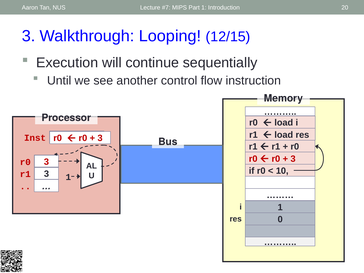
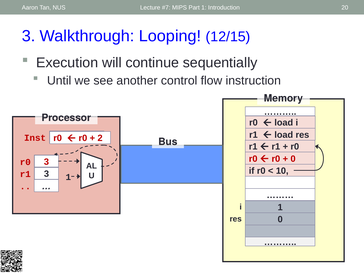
3: 3 -> 2 (100, 138)
3: 3 -> 0 (293, 159)
